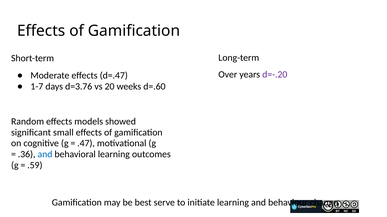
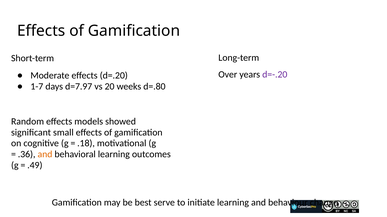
d=.47: d=.47 -> d=.20 (114, 76)
d=3.76: d=3.76 -> d=7.97 (79, 87)
d=.60: d=.60 -> d=.80 (154, 87)
.47: .47 -> .18 (86, 144)
and colour: blue -> orange (45, 155)
.59: .59 -> .49 (35, 166)
